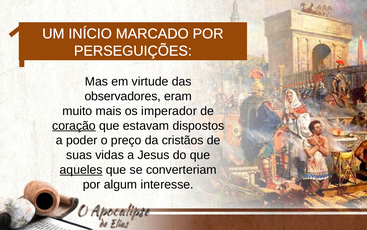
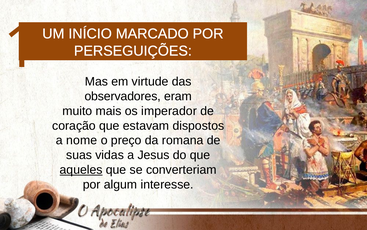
coração underline: present -> none (74, 125)
poder: poder -> nome (82, 140)
cristãos: cristãos -> romana (183, 140)
